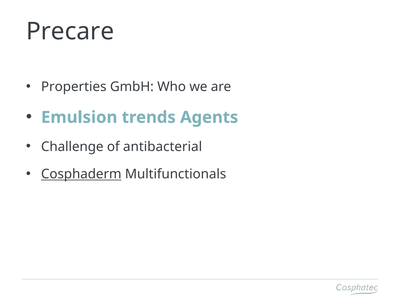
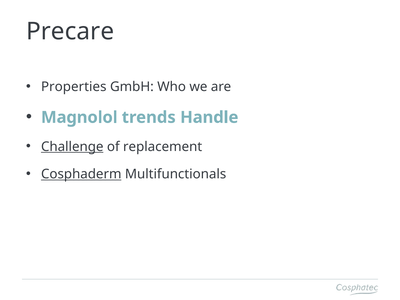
Emulsion: Emulsion -> Magnolol (79, 117)
Agents: Agents -> Handle (209, 117)
Challenge underline: none -> present (72, 147)
antibacterial: antibacterial -> replacement (163, 147)
